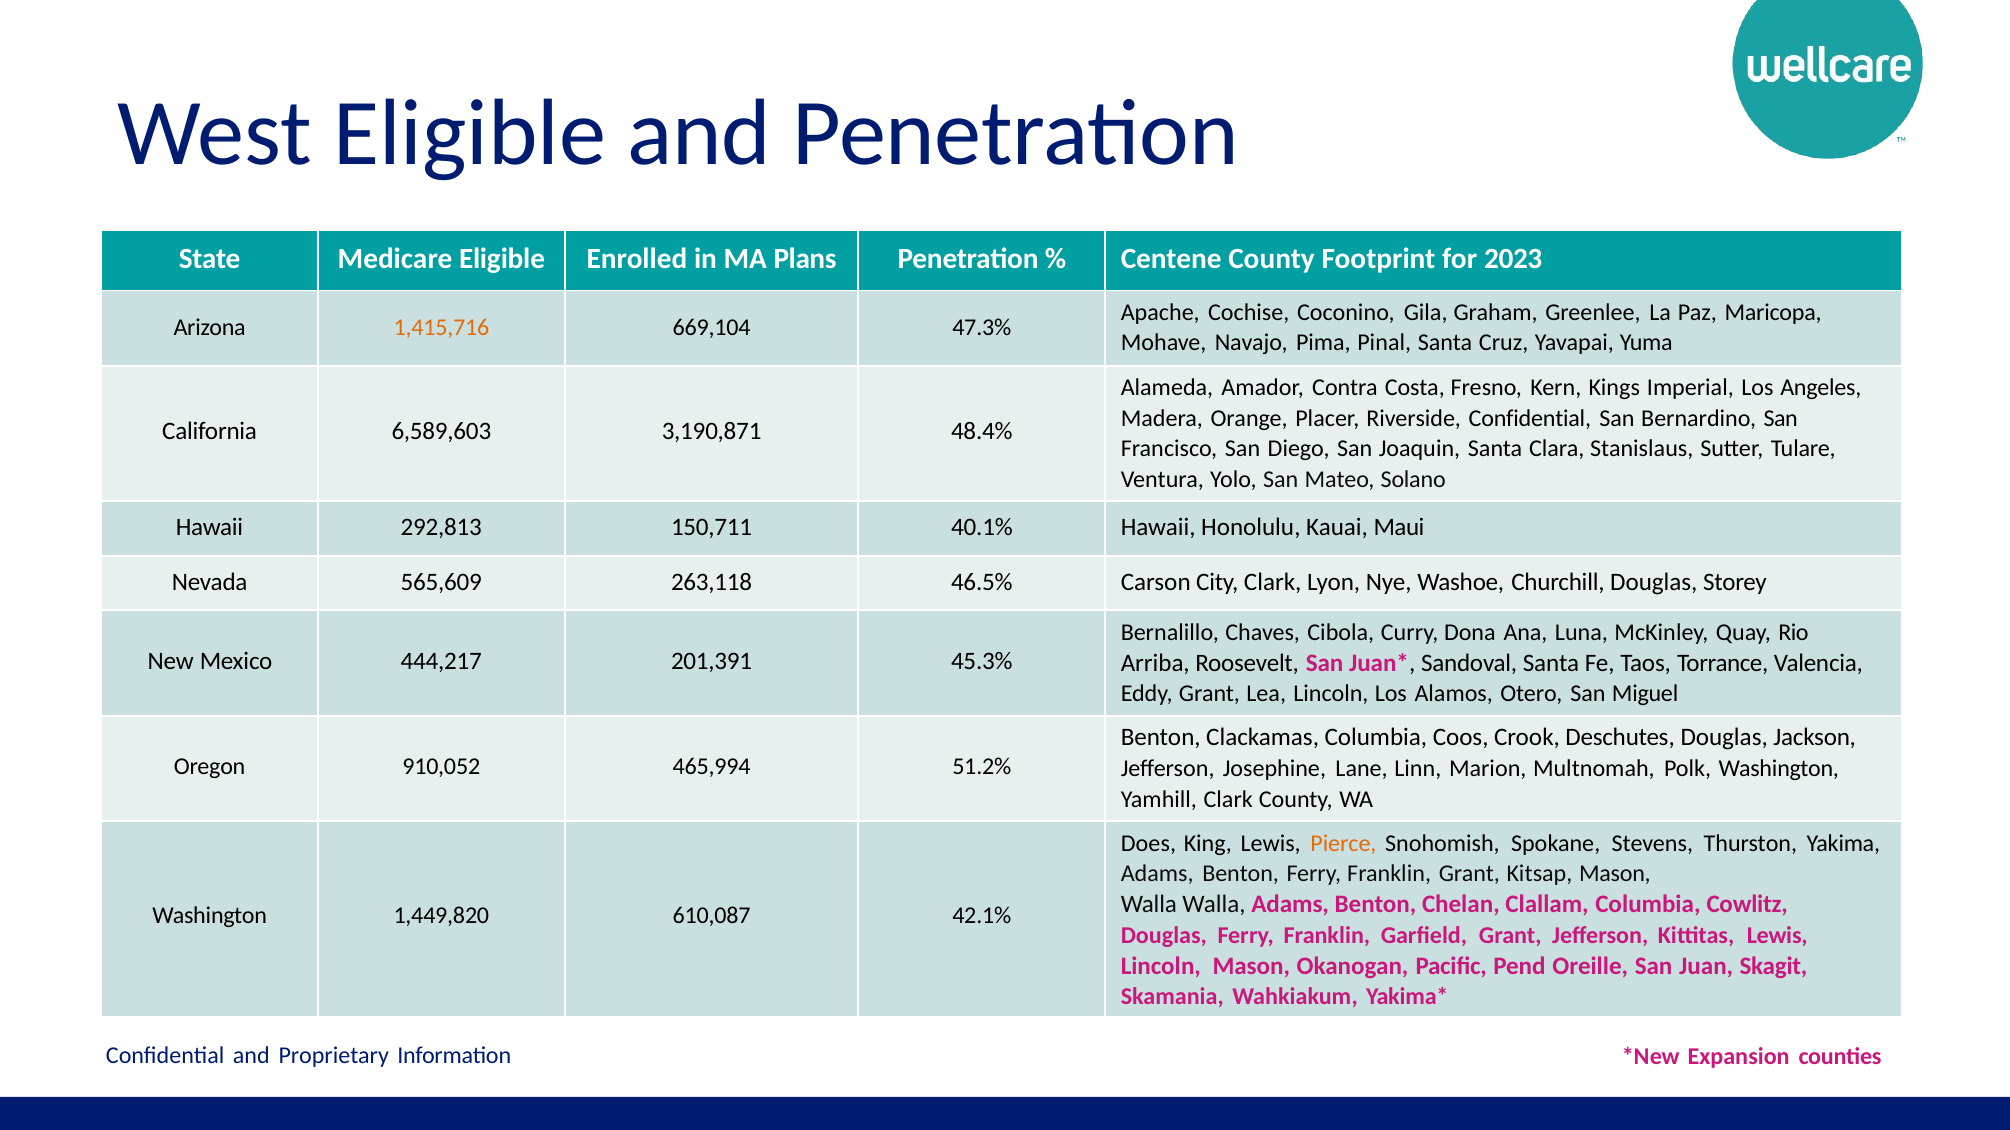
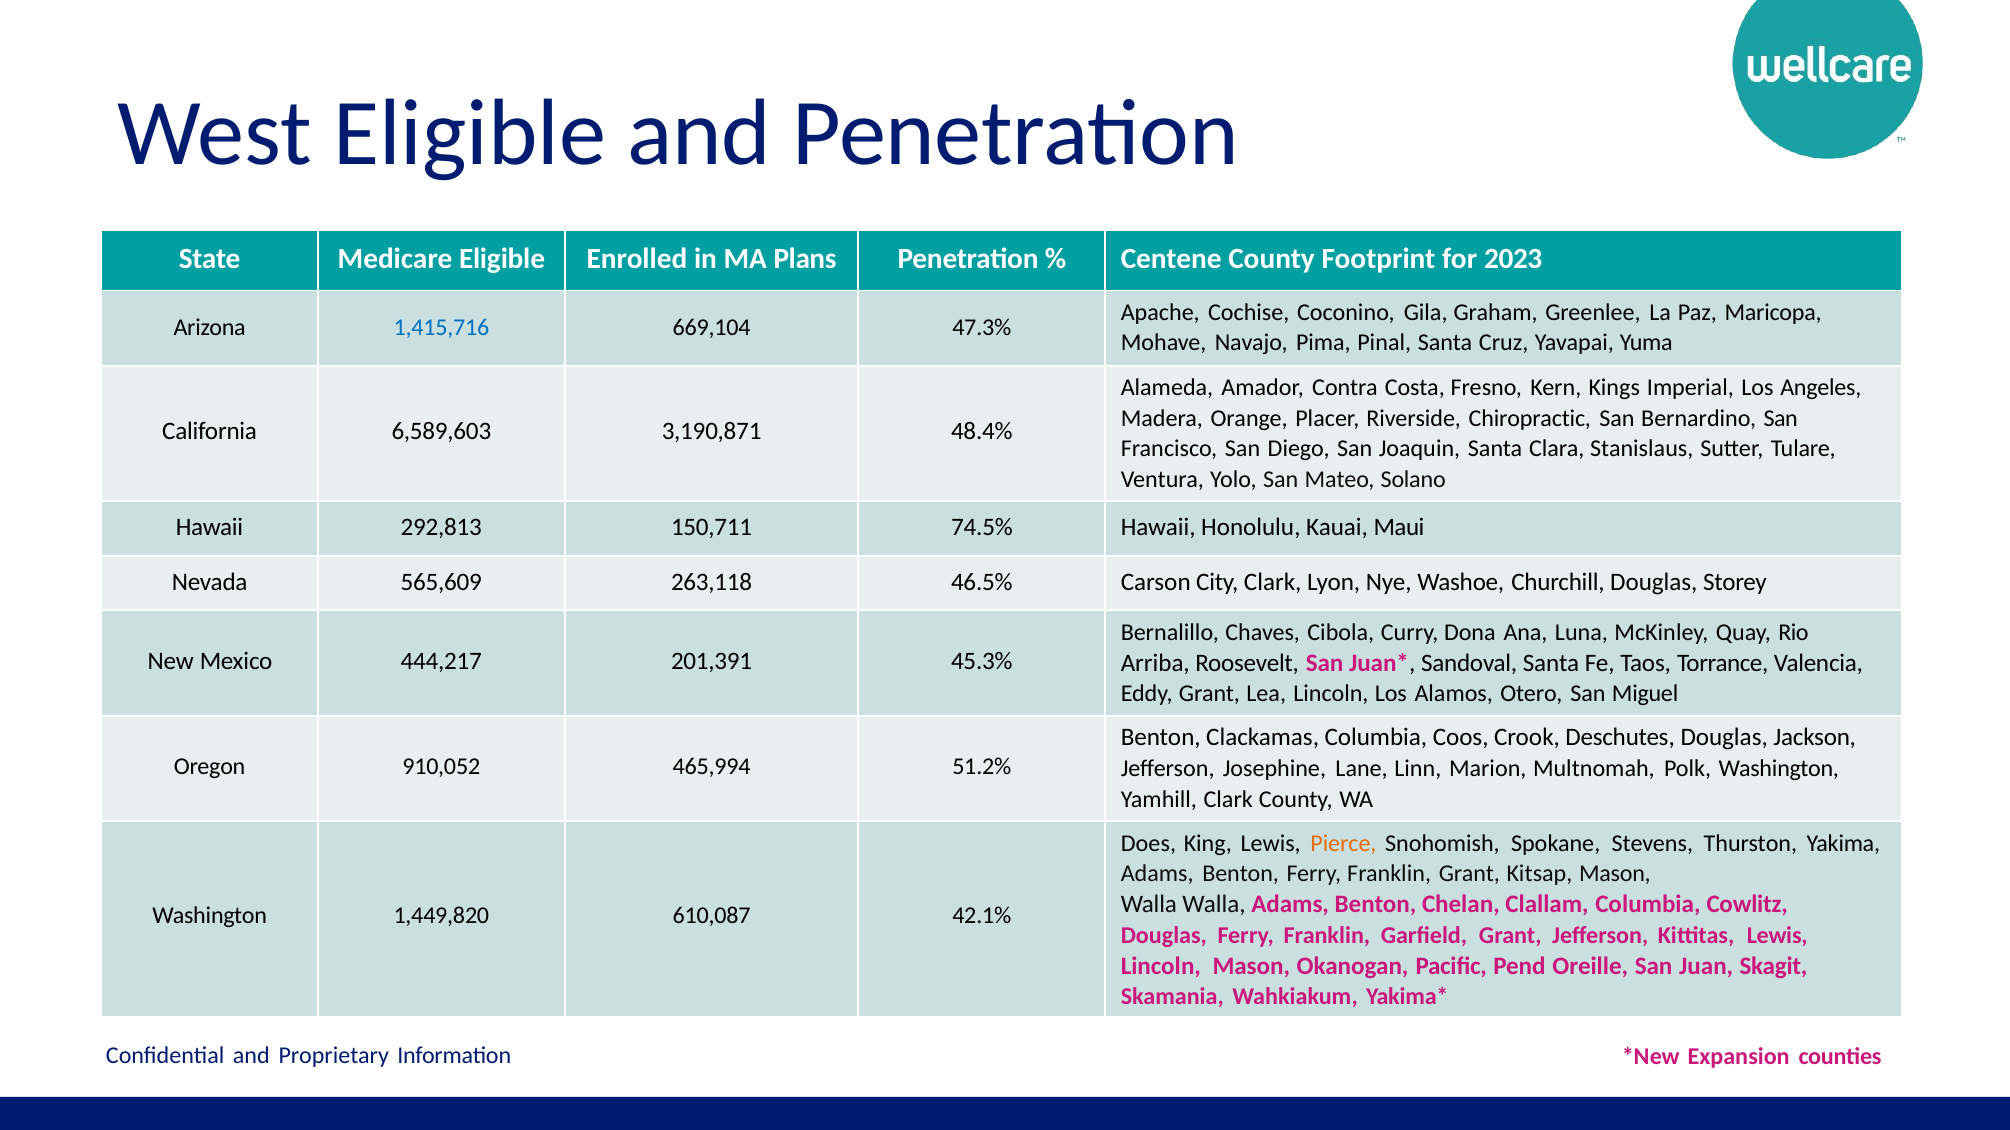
1,415,716 colour: orange -> blue (441, 328)
Riverside Confidential: Confidential -> Chiropractic (1530, 418)
40.1%: 40.1% -> 74.5% (982, 528)
